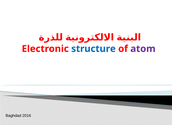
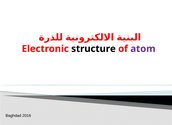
structure colour: blue -> black (93, 49)
